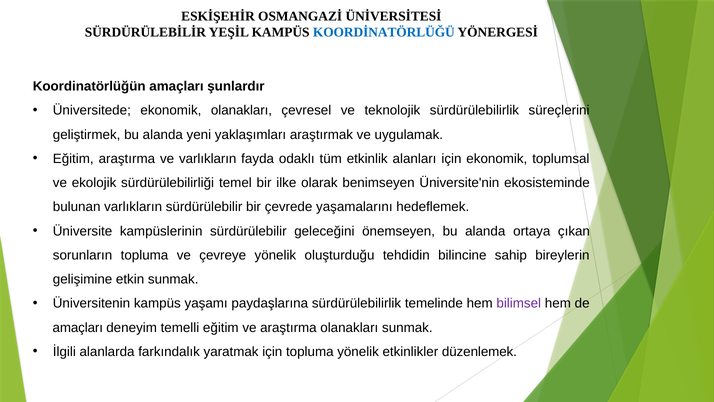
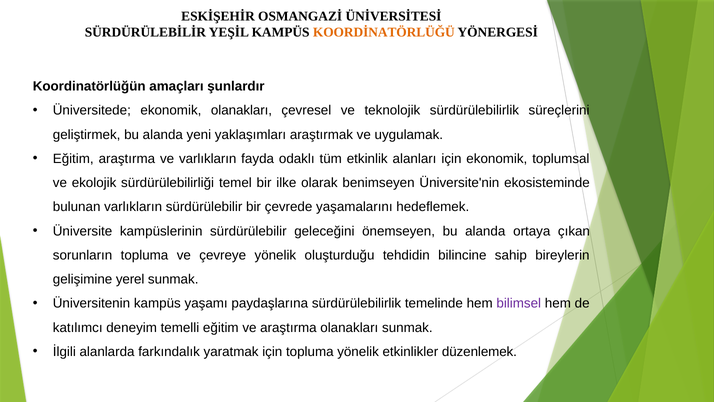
KOORDİNATÖRLÜĞÜ colour: blue -> orange (384, 32)
etkin: etkin -> yerel (130, 279)
amaçları: amaçları -> katılımcı (78, 327)
